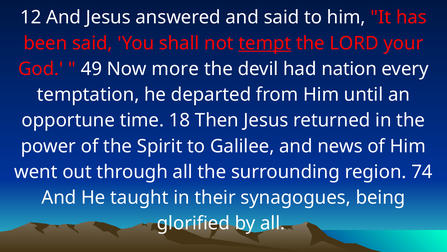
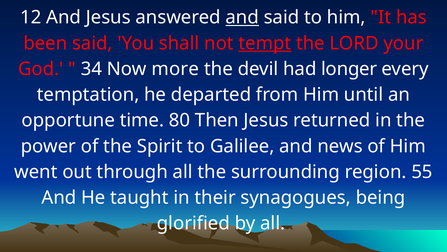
and underline: none -> present (242, 17)
49: 49 -> 34 (91, 69)
nation: nation -> longer (349, 69)
18: 18 -> 80 (180, 120)
74: 74 -> 55 (422, 172)
